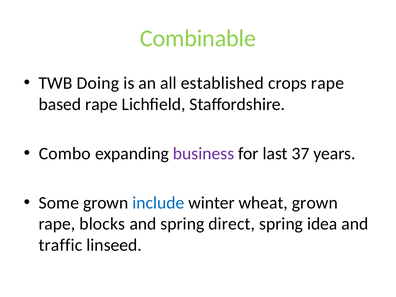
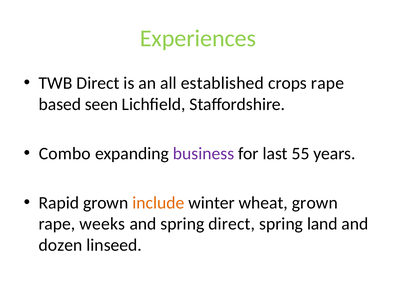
Combinable: Combinable -> Experiences (198, 38)
TWB Doing: Doing -> Direct (98, 83)
based rape: rape -> seen (102, 104)
37: 37 -> 55 (301, 153)
Some: Some -> Rapid (59, 203)
include colour: blue -> orange (158, 203)
blocks: blocks -> weeks (102, 224)
idea: idea -> land (322, 224)
traffic: traffic -> dozen (60, 245)
